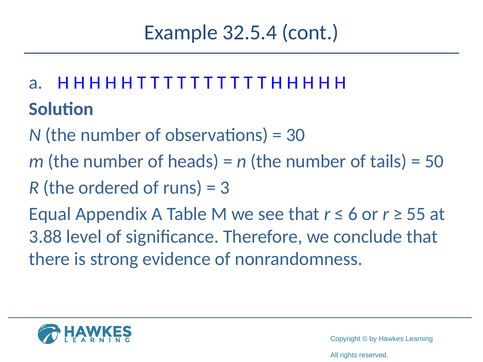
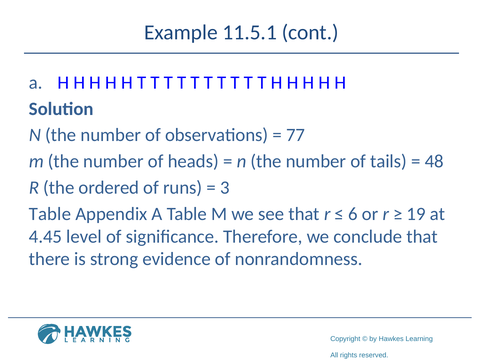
32.5.4: 32.5.4 -> 11.5.1 (250, 32)
30: 30 -> 77 (296, 135)
50: 50 -> 48 (434, 162)
Equal: Equal -> Table (50, 214)
55: 55 -> 19 (416, 214)
3.88: 3.88 -> 4.45 (46, 237)
